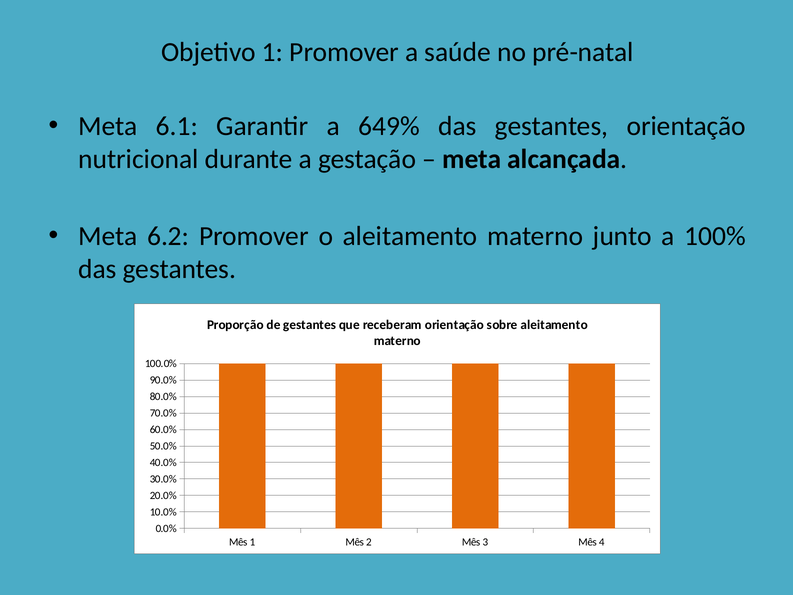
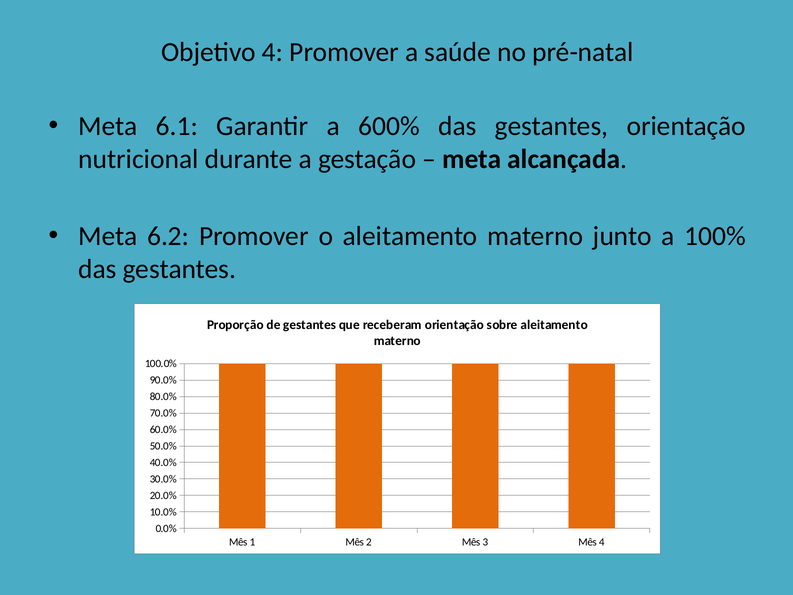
Objetivo 1: 1 -> 4 (273, 52)
649%: 649% -> 600% (389, 126)
